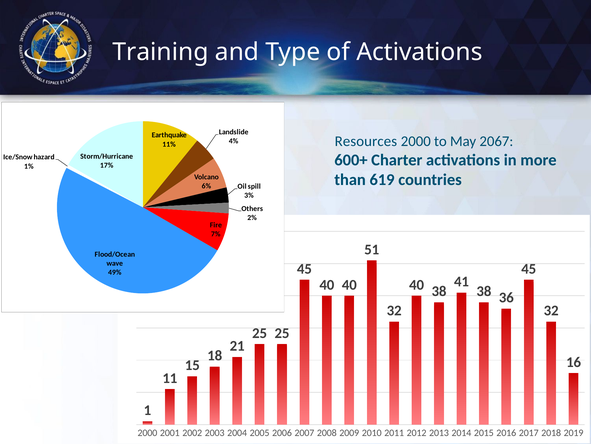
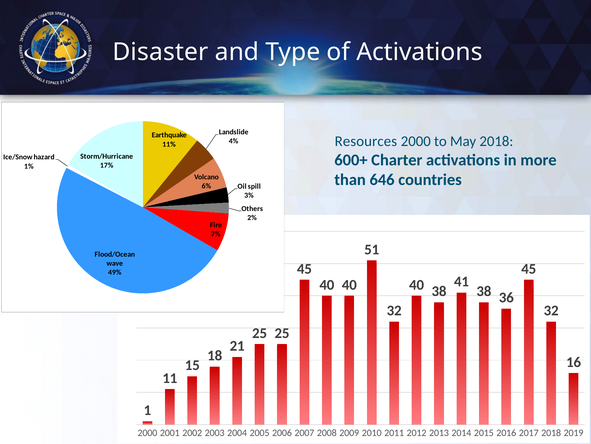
Training: Training -> Disaster (160, 52)
May 2067: 2067 -> 2018 (496, 141)
619: 619 -> 646 (382, 180)
